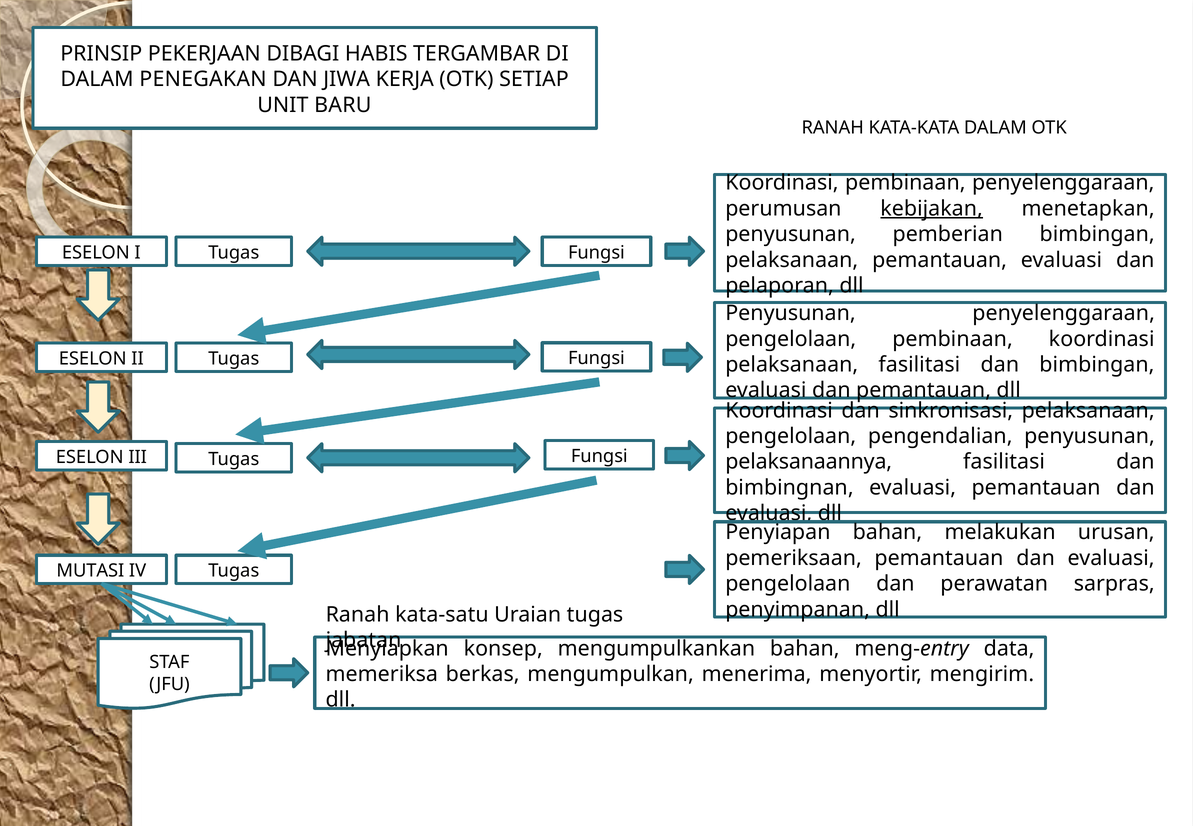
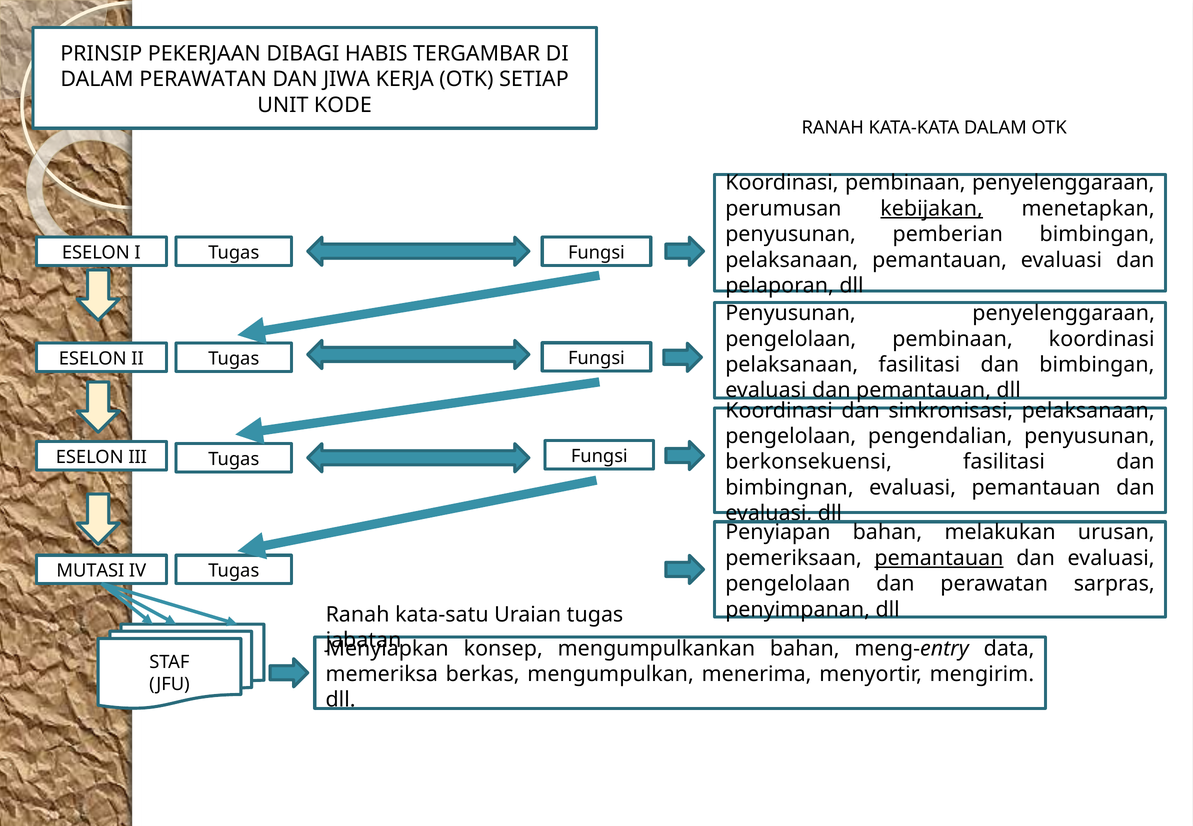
DALAM PENEGAKAN: PENEGAKAN -> PERAWATAN (203, 79)
BARU: BARU -> KODE (343, 105)
pelaksanaannya: pelaksanaannya -> berkonsekuensi (809, 462)
pemantauan underline: none -> present (939, 558)
